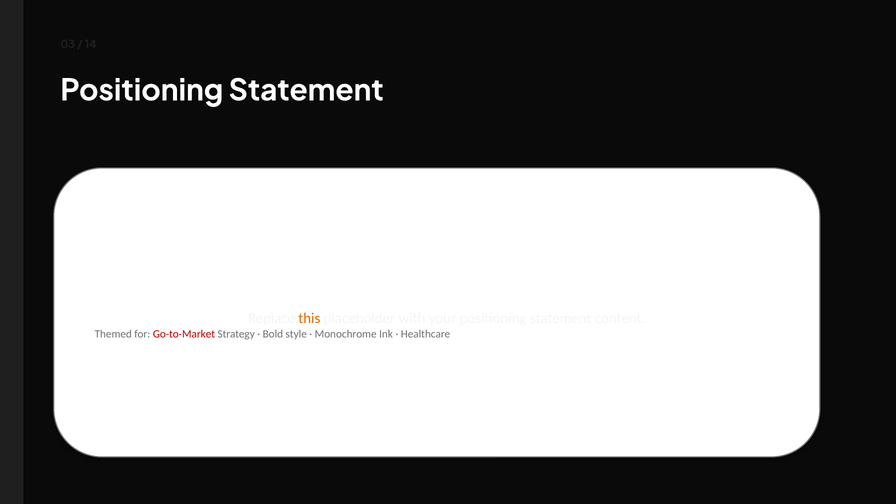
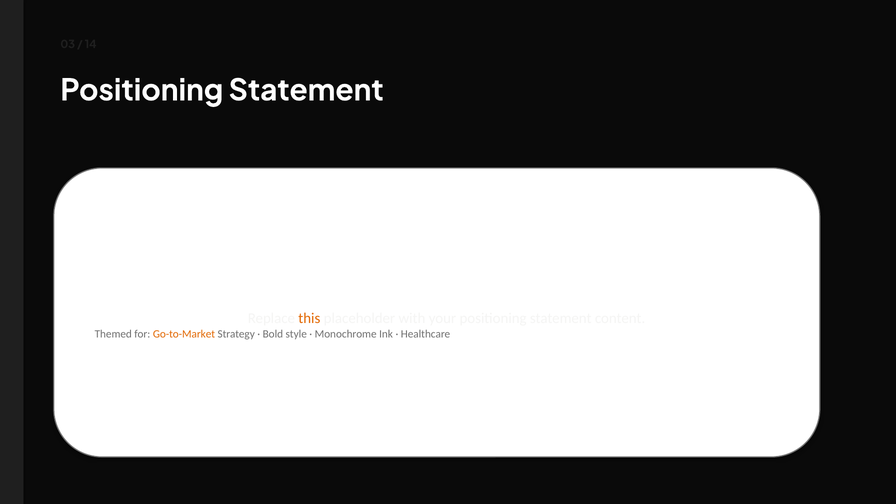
Go-to-Market colour: red -> orange (184, 334)
